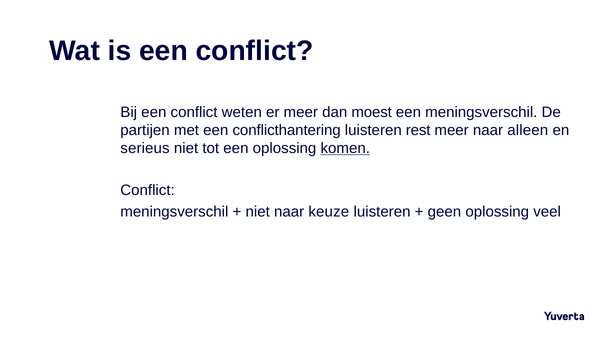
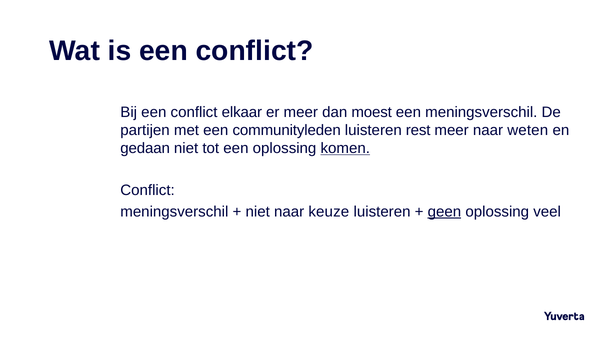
weten: weten -> elkaar (242, 112)
conflicthantering: conflicthantering -> communityleden (287, 130)
alleen: alleen -> weten (528, 130)
serieus: serieus -> gedaan (145, 148)
geen underline: none -> present (444, 212)
